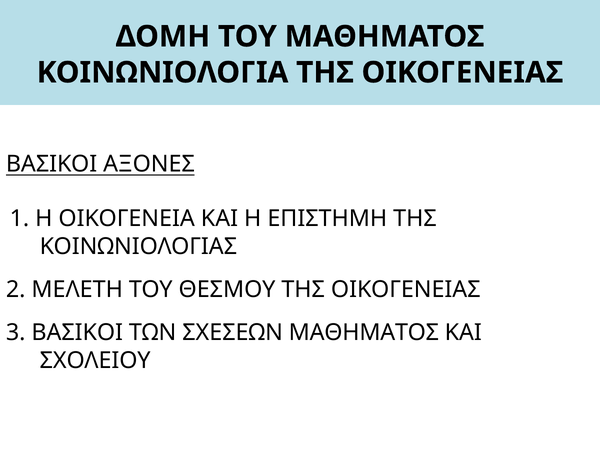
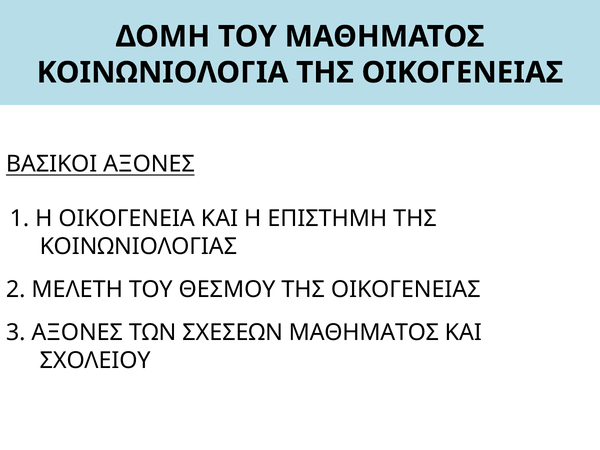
3 ΒΑΣΙΚΟΙ: ΒΑΣΙΚΟΙ -> ΑΞΟΝΕΣ (77, 333)
